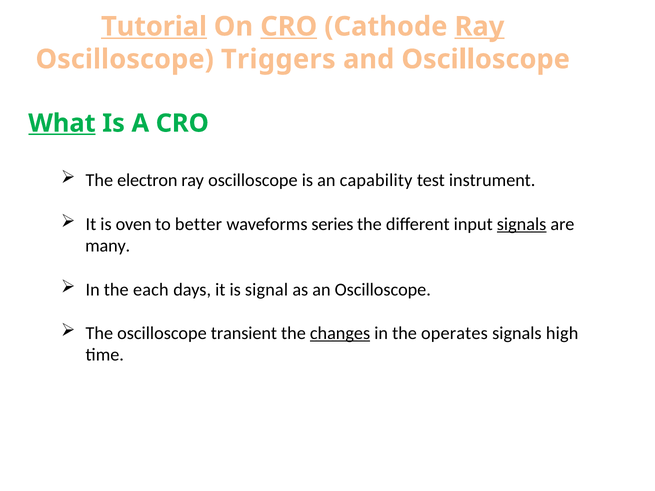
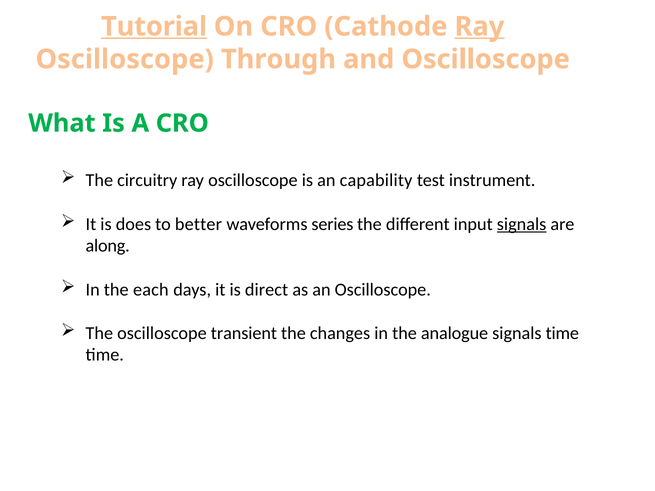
CRO underline: present -> none (289, 27)
Triggers: Triggers -> Through (278, 59)
What underline: present -> none (62, 123)
electron: electron -> circuitry (147, 180)
oven: oven -> does (133, 224)
many: many -> along (108, 246)
signal: signal -> direct (267, 290)
changes underline: present -> none (340, 333)
operates: operates -> analogue (455, 333)
signals high: high -> time (562, 333)
